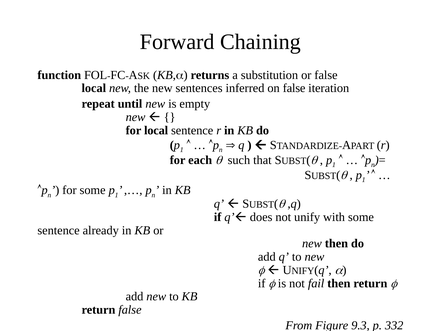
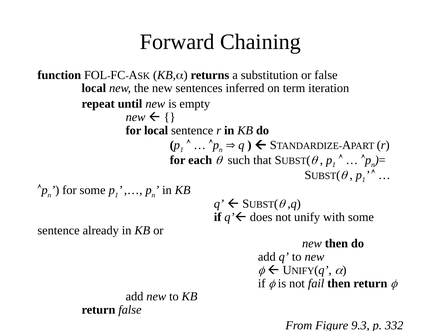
on false: false -> term (294, 88)
